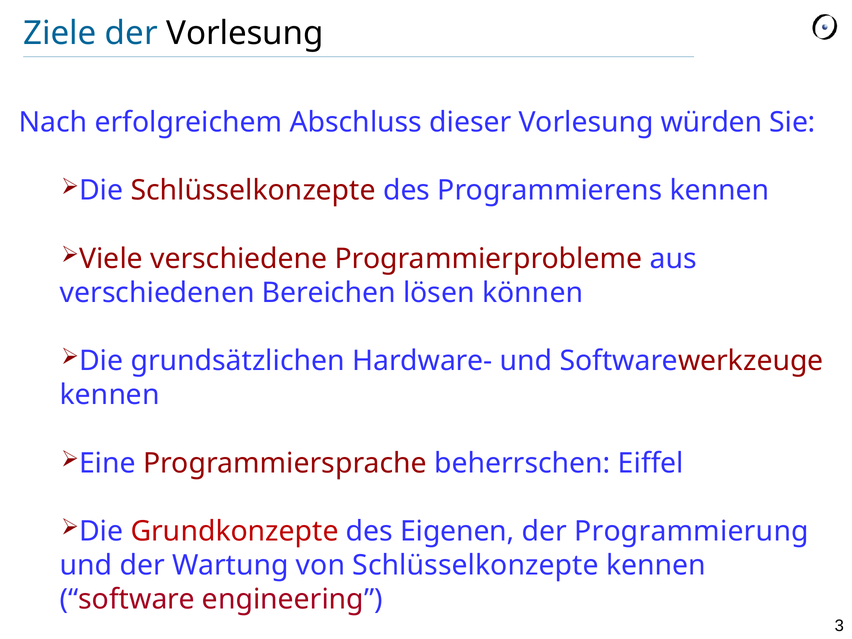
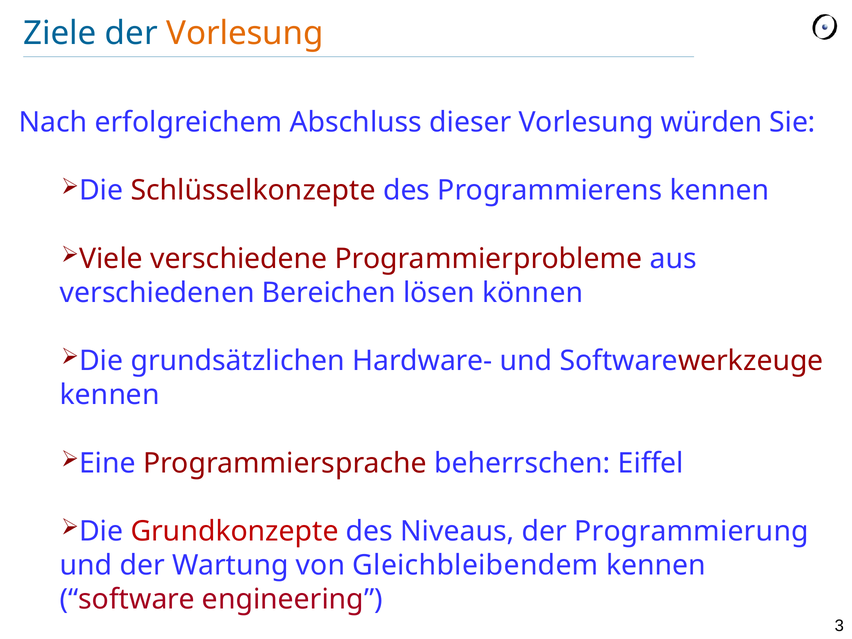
Vorlesung colour: black -> orange (245, 33)
Eigenen: Eigenen -> Niveaus (457, 531)
von Schlüsselkonzepte: Schlüsselkonzepte -> Gleichbleibendem (475, 565)
